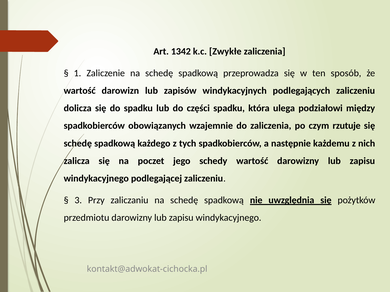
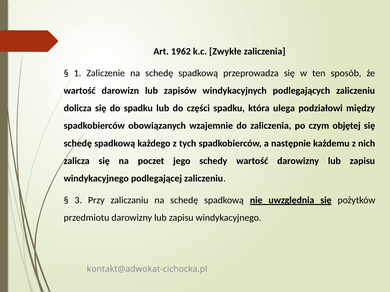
1342: 1342 -> 1962 (181, 51)
rzutuje: rzutuje -> objętej (347, 126)
